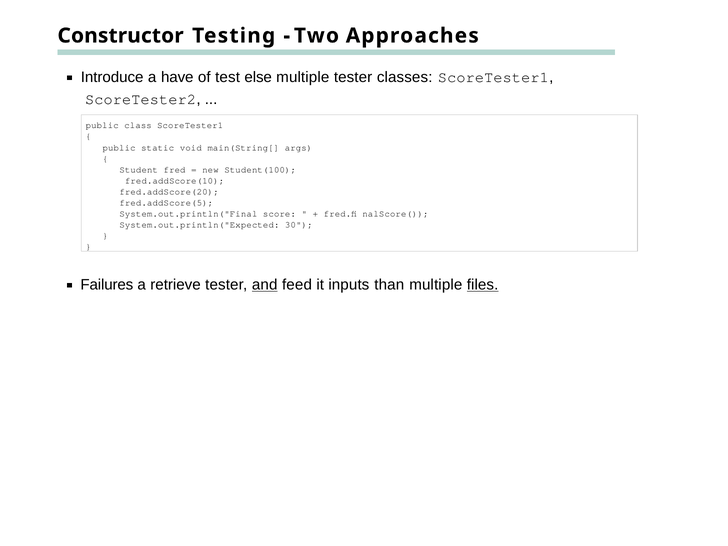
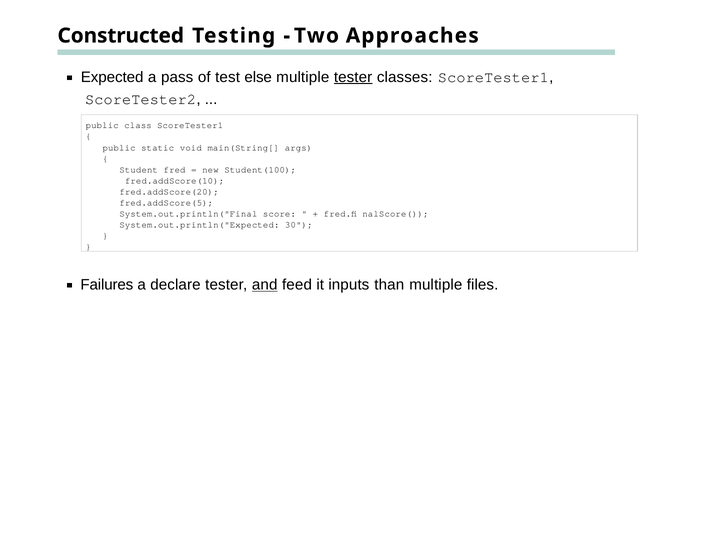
Constructor: Constructor -> Constructed (121, 36)
Introduce: Introduce -> Expected (112, 77)
have: have -> pass (177, 77)
tester underline: none -> present (353, 77)
retrieve: retrieve -> declare (175, 285)
files underline: present -> none (483, 285)
